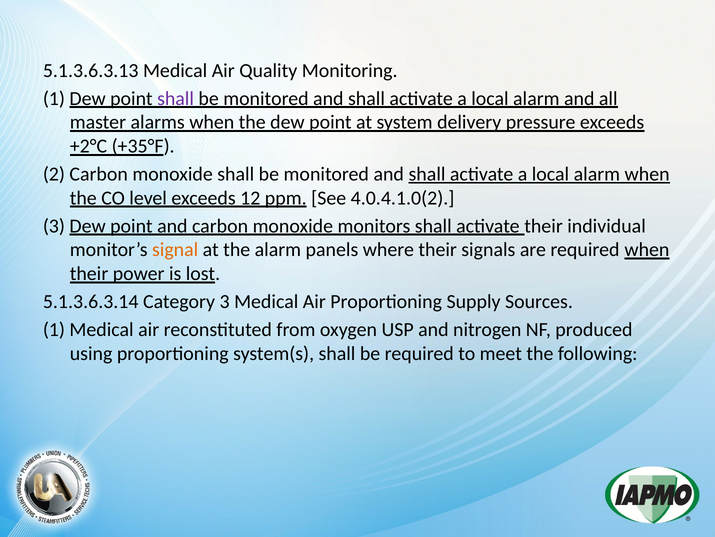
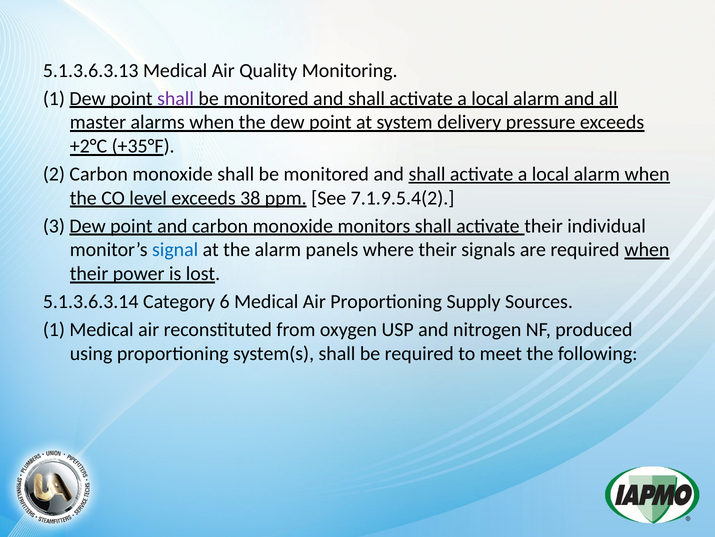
12: 12 -> 38 (250, 198)
4.0.4.1.0(2: 4.0.4.1.0(2 -> 7.1.9.5.4(2 (403, 198)
signal colour: orange -> blue (175, 250)
Category 3: 3 -> 6 (225, 301)
